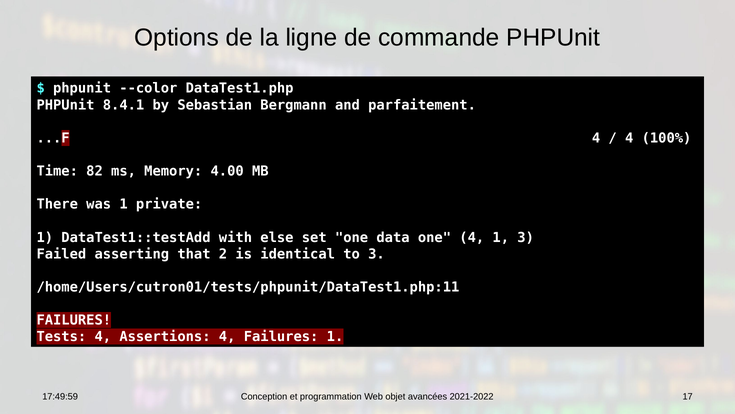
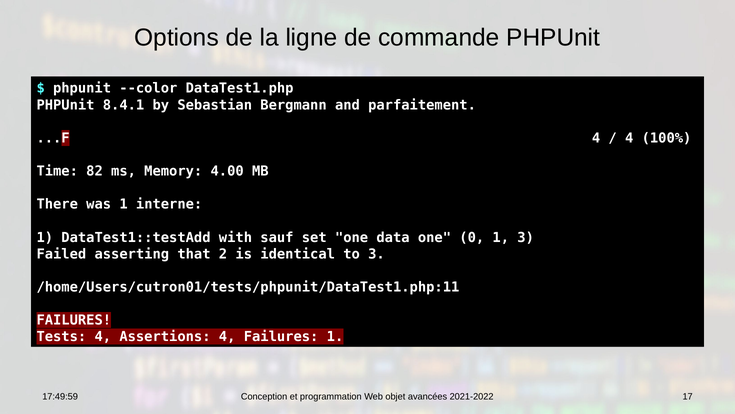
private: private -> interne (169, 204)
else: else -> sauf (277, 237)
one 4: 4 -> 0 (472, 237)
